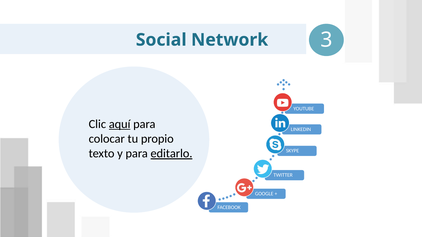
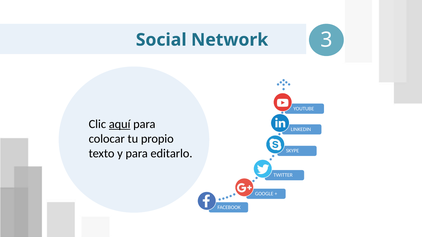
editarlo underline: present -> none (171, 154)
